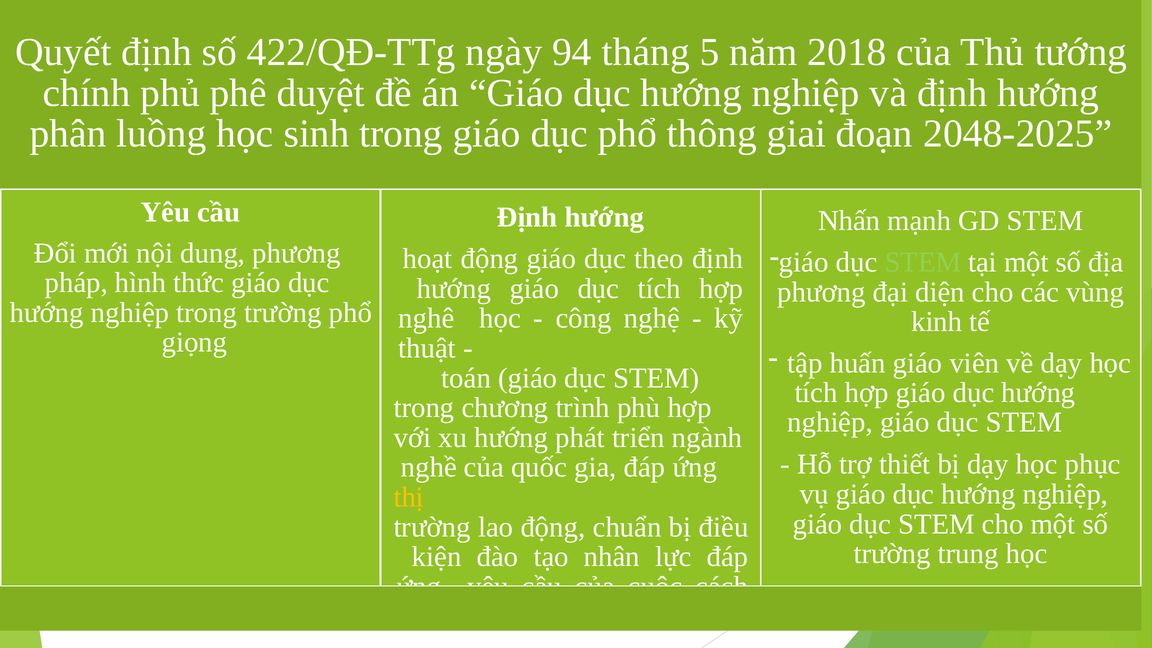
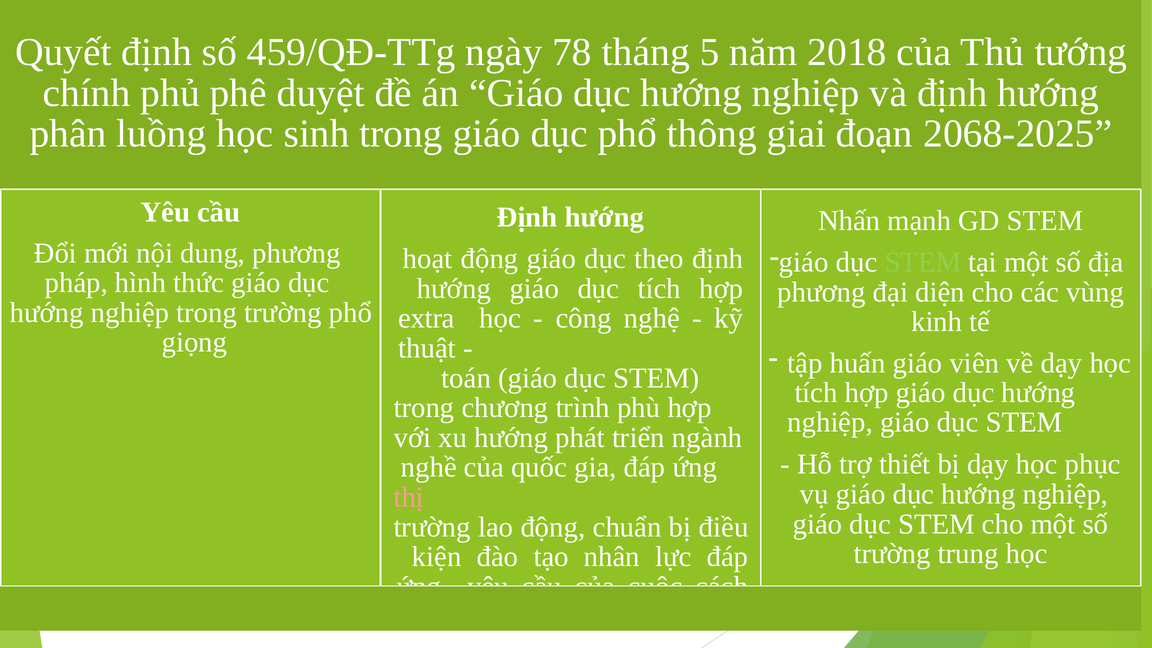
422/QĐ-TTg: 422/QĐ-TTg -> 459/QĐ-TTg (351, 52)
94: 94 -> 78 (572, 52)
2048-2025: 2048-2025 -> 2068-2025 (1018, 134)
nghê: nghê -> extra (427, 318)
thị colour: yellow -> pink (409, 497)
